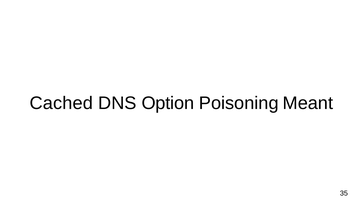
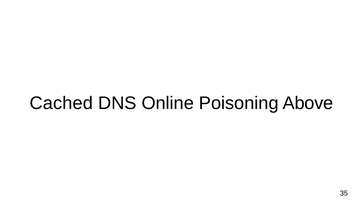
Option: Option -> Online (168, 103)
Meant: Meant -> Above (308, 103)
